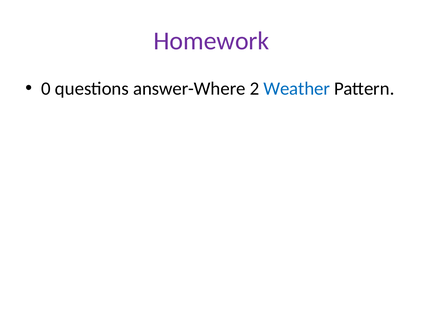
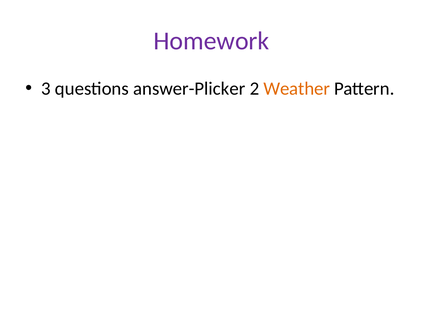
0: 0 -> 3 (46, 89)
answer-Where: answer-Where -> answer-Plicker (189, 89)
Weather colour: blue -> orange (297, 89)
